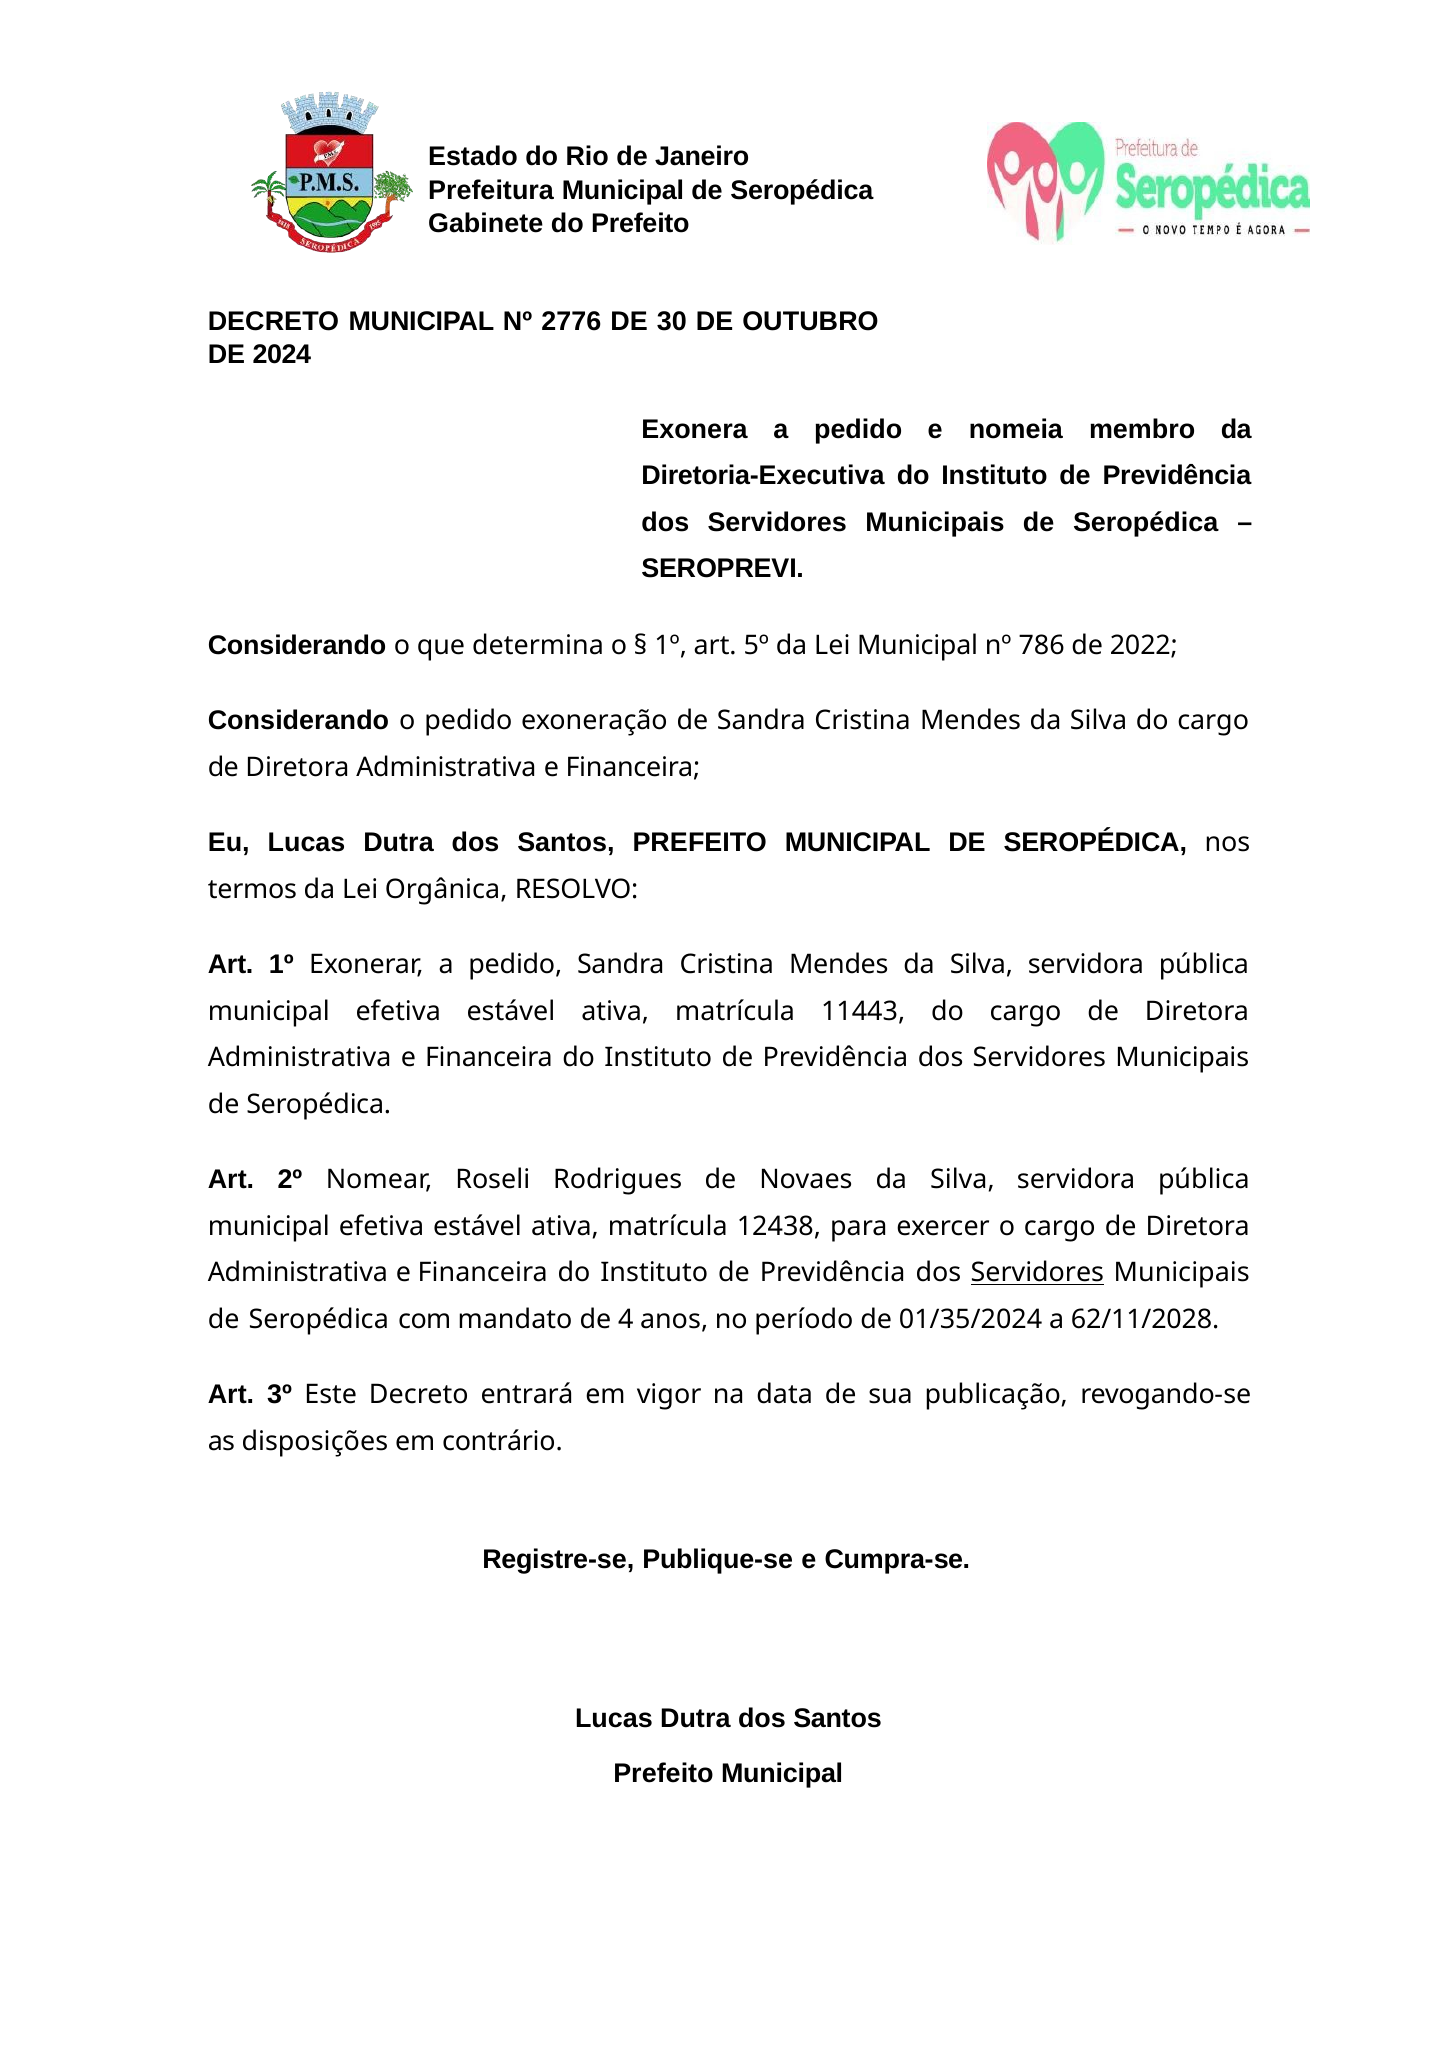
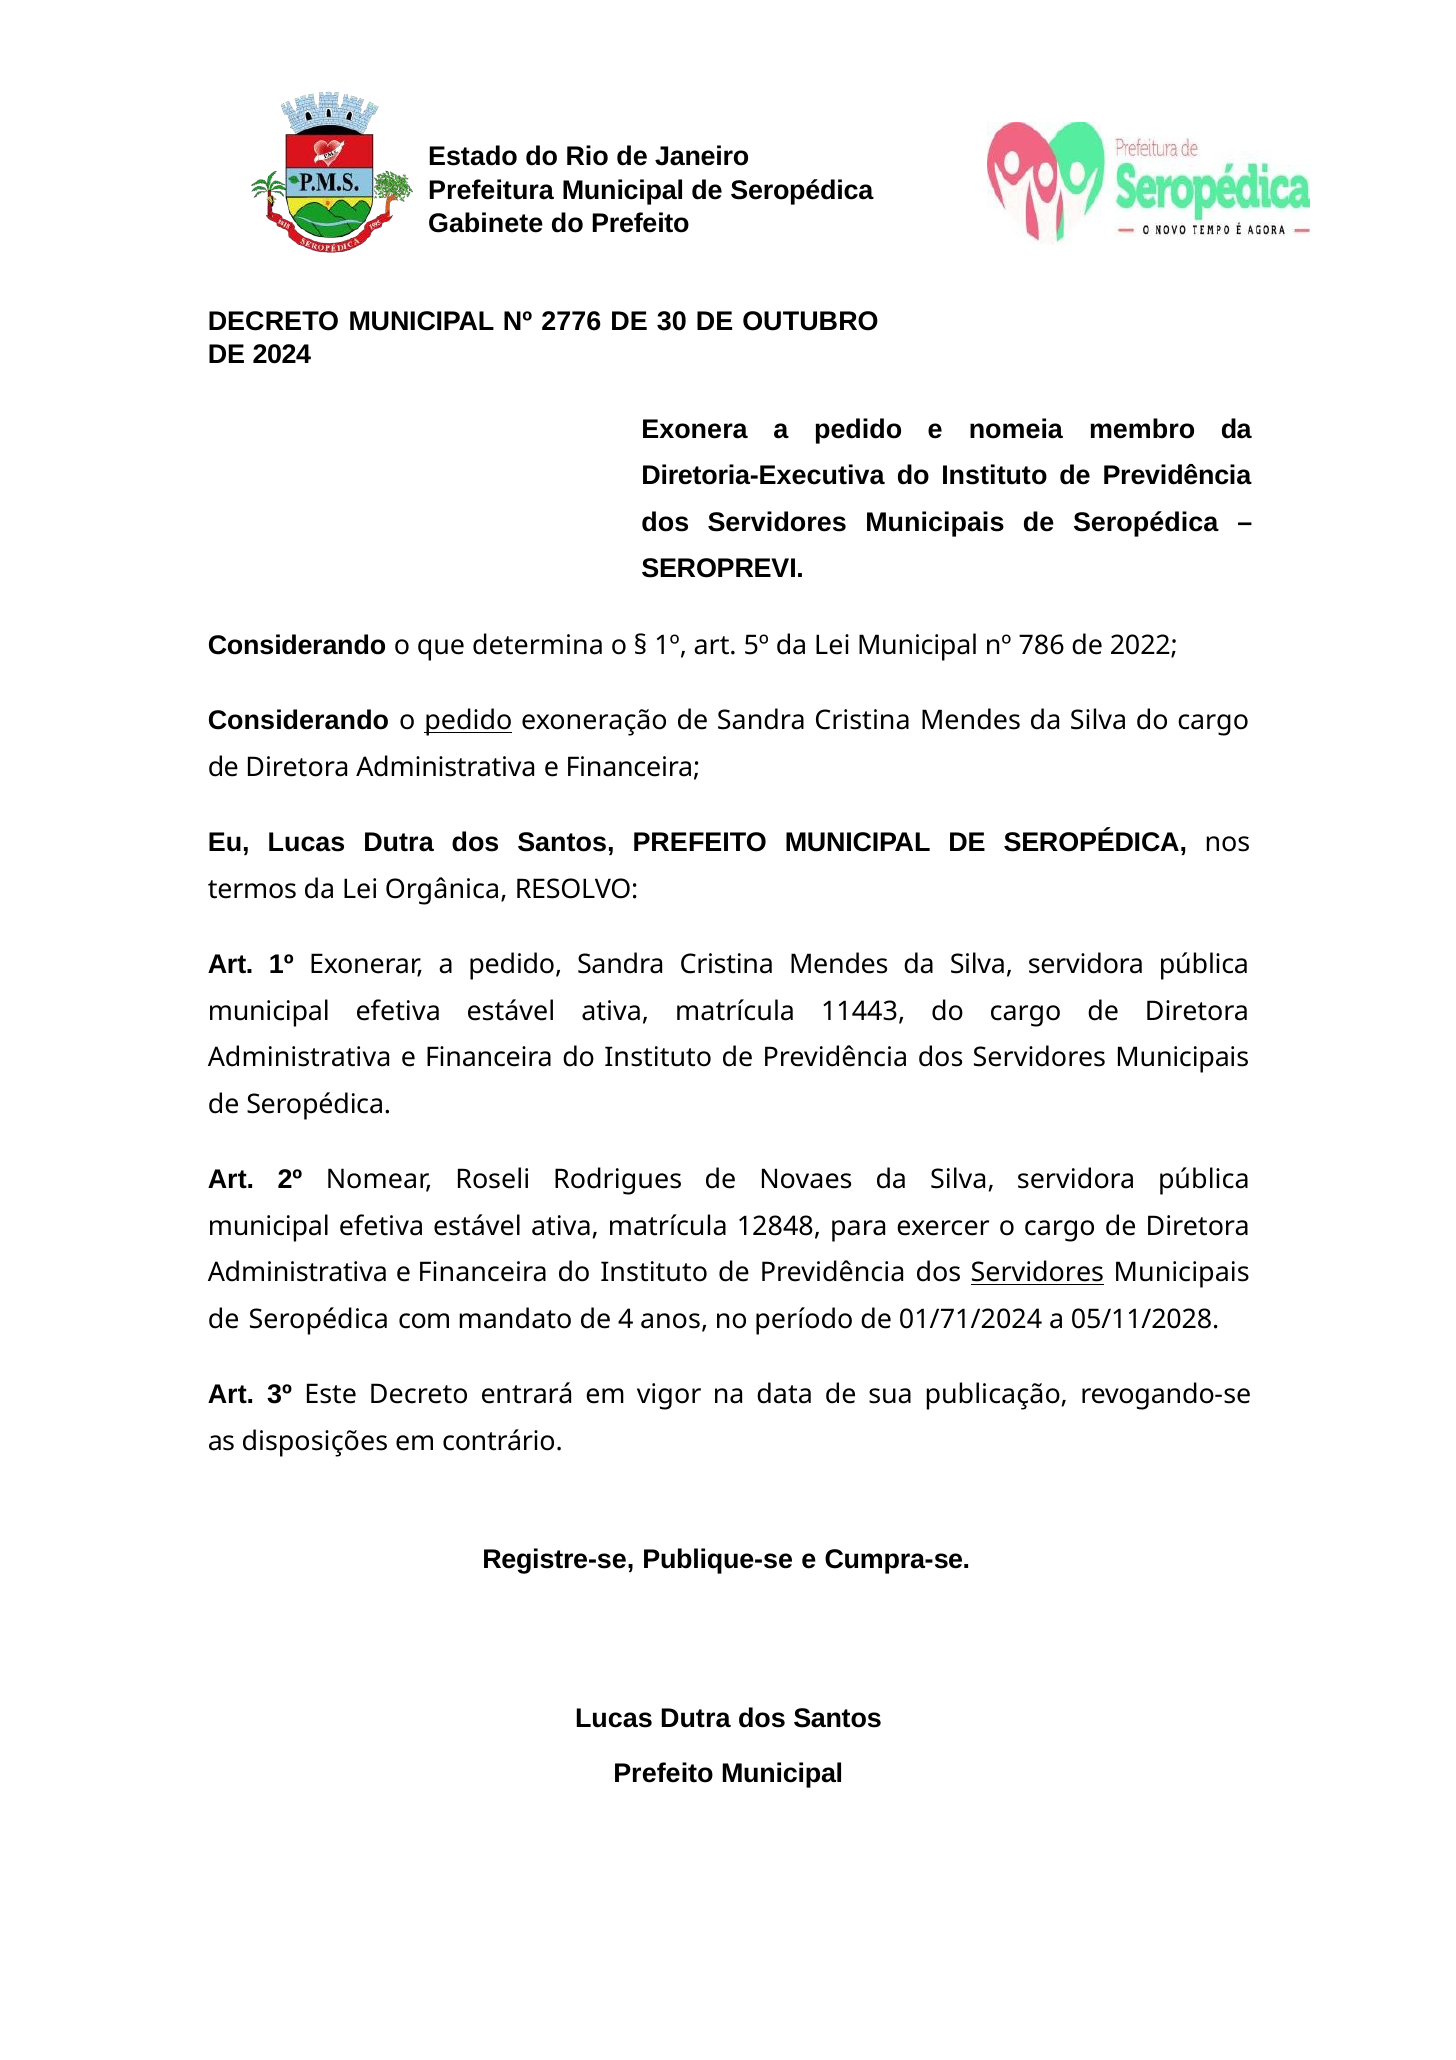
pedido underline: none -> present (468, 721)
12438: 12438 -> 12848 (779, 1227)
01/35/2024: 01/35/2024 -> 01/71/2024 (971, 1320)
62/11/2028: 62/11/2028 -> 05/11/2028 (1145, 1320)
